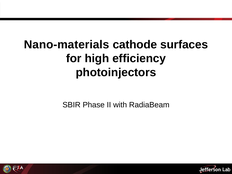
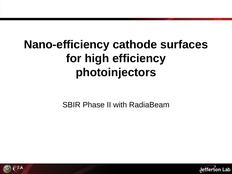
Nano-materials: Nano-materials -> Nano-efficiency (67, 45)
